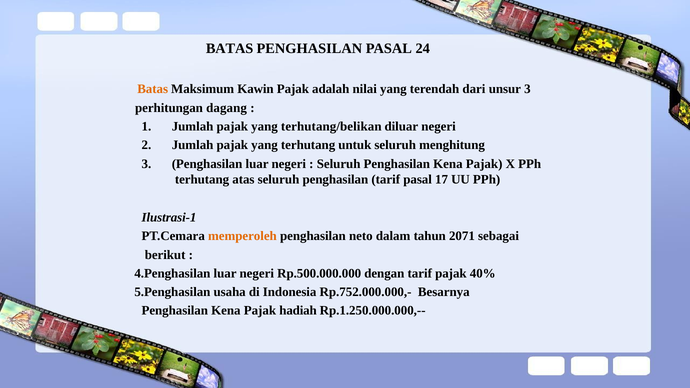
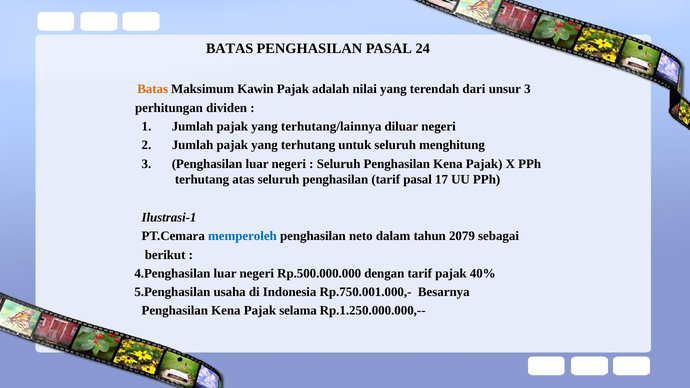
dagang: dagang -> dividen (227, 108)
terhutang/belikan: terhutang/belikan -> terhutang/lainnya (331, 127)
memperoleh colour: orange -> blue (242, 236)
2071: 2071 -> 2079 (462, 236)
Rp.752.000.000,-: Rp.752.000.000,- -> Rp.750.001.000,- (366, 292)
hadiah: hadiah -> selama (298, 311)
